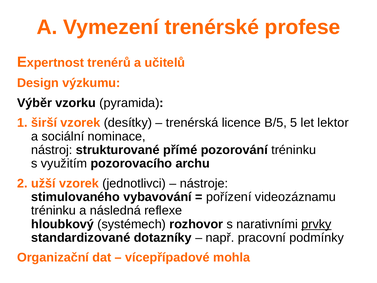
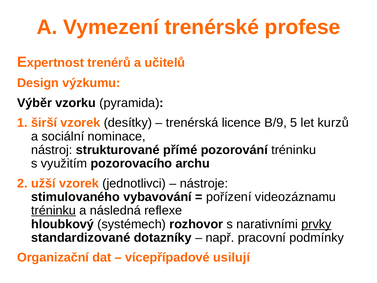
B/5: B/5 -> B/9 (276, 123)
lektor: lektor -> kurzů (333, 123)
tréninku underline: none -> present (54, 210)
mohla: mohla -> usilují (232, 257)
